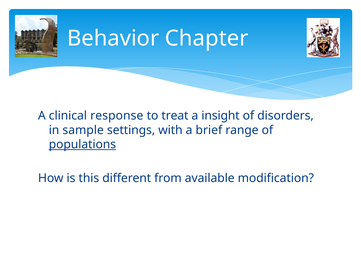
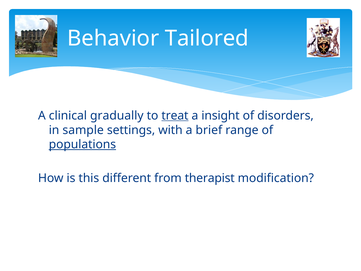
Chapter: Chapter -> Tailored (207, 38)
response: response -> gradually (117, 115)
treat underline: none -> present (175, 115)
available: available -> therapist (210, 178)
